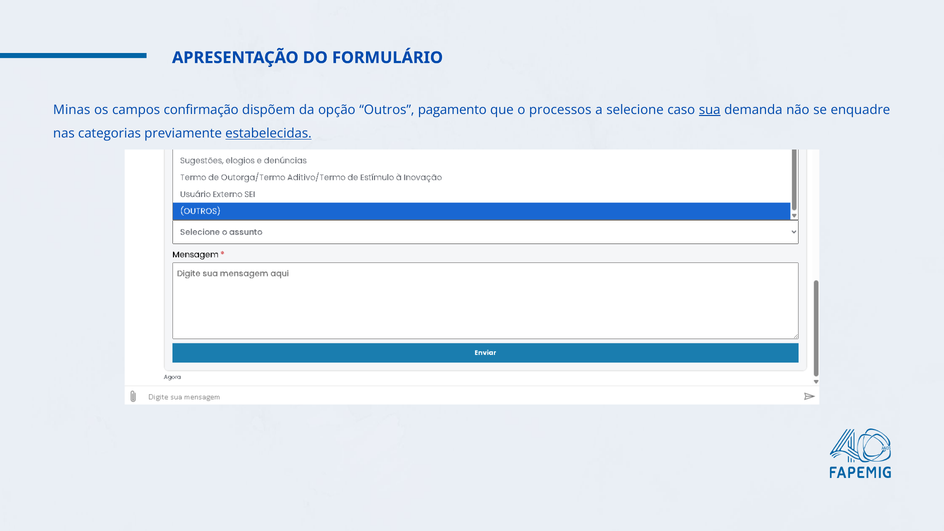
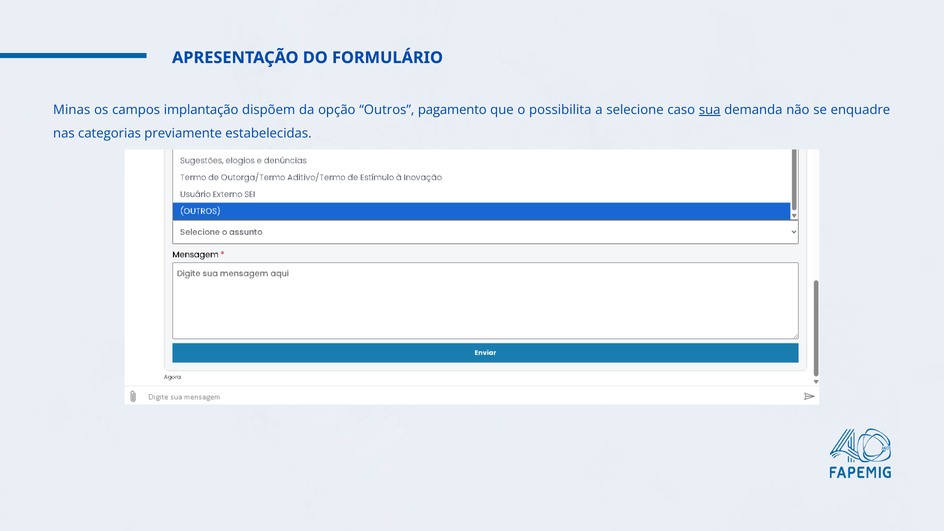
confirmação: confirmação -> implantação (201, 110)
processos: processos -> possibilita (560, 110)
estabelecidas underline: present -> none (268, 134)
